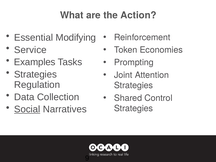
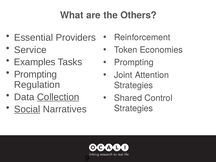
Action: Action -> Others (138, 15)
Modifying: Modifying -> Providers (76, 38)
Strategies: Strategies -> Prompting (35, 74)
Collection underline: none -> present (58, 97)
